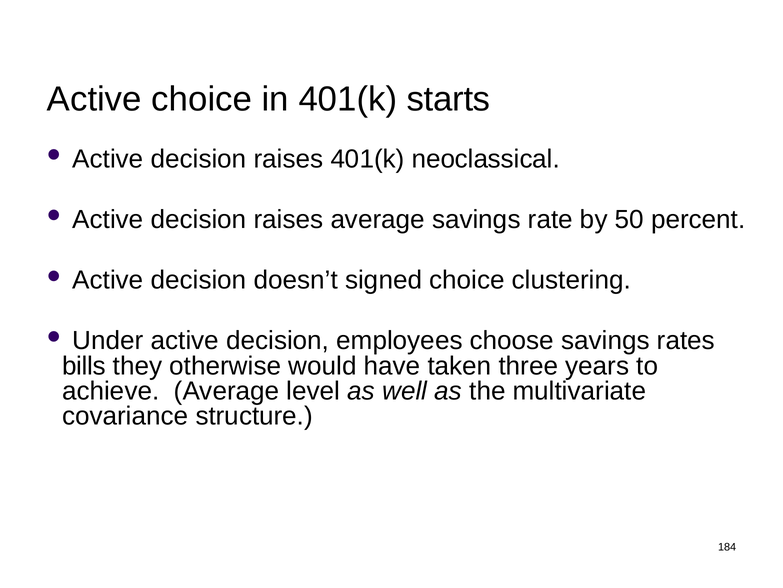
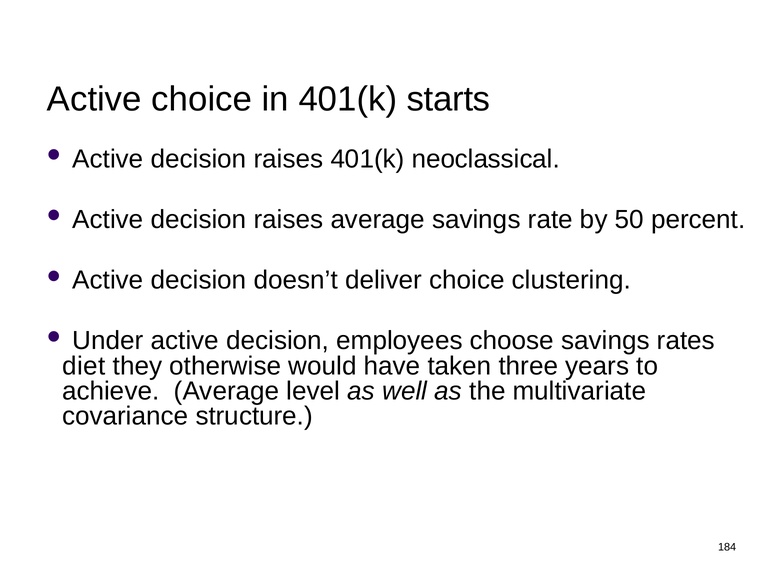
signed: signed -> deliver (384, 280)
bills: bills -> diet (84, 365)
